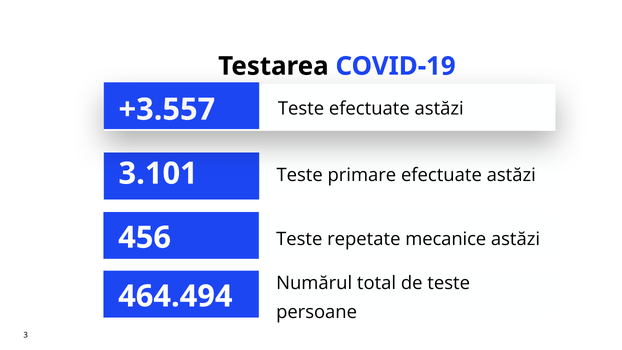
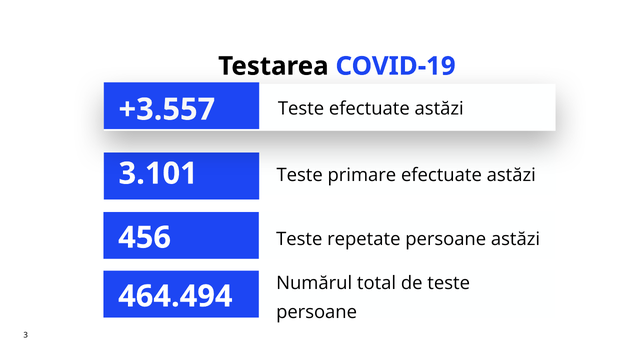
repetate mecanice: mecanice -> persoane (446, 239)
